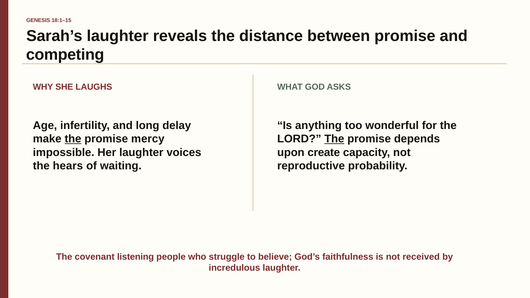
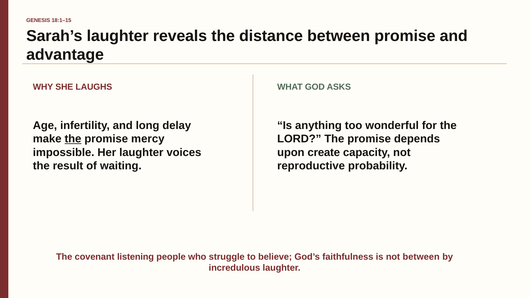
competing: competing -> advantage (65, 55)
The underline: present -> none (334, 139)
hears: hears -> result (68, 166)
not received: received -> between (421, 257)
